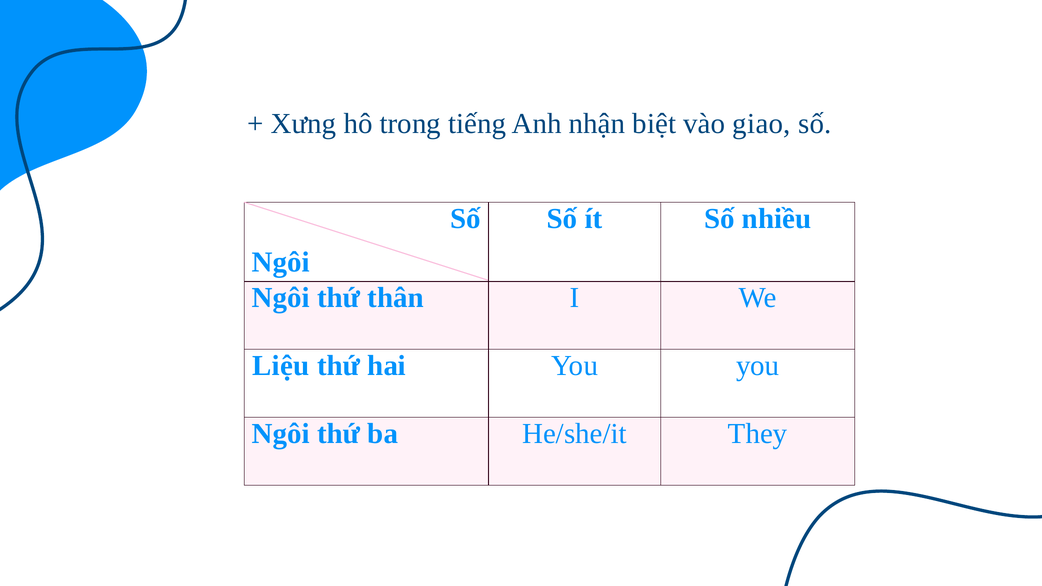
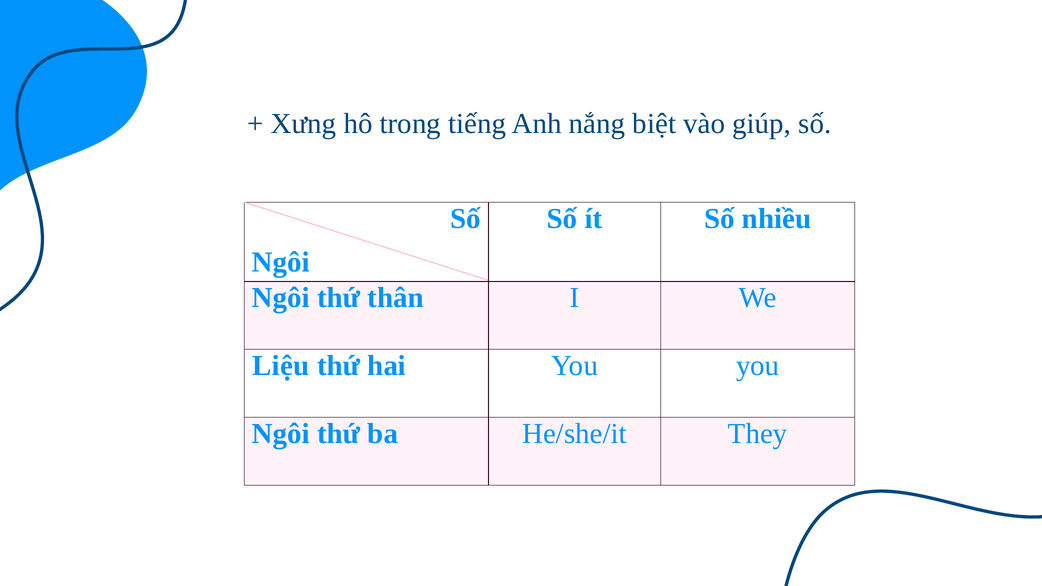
nhận: nhận -> nắng (597, 124)
giao: giao -> giúp (762, 124)
